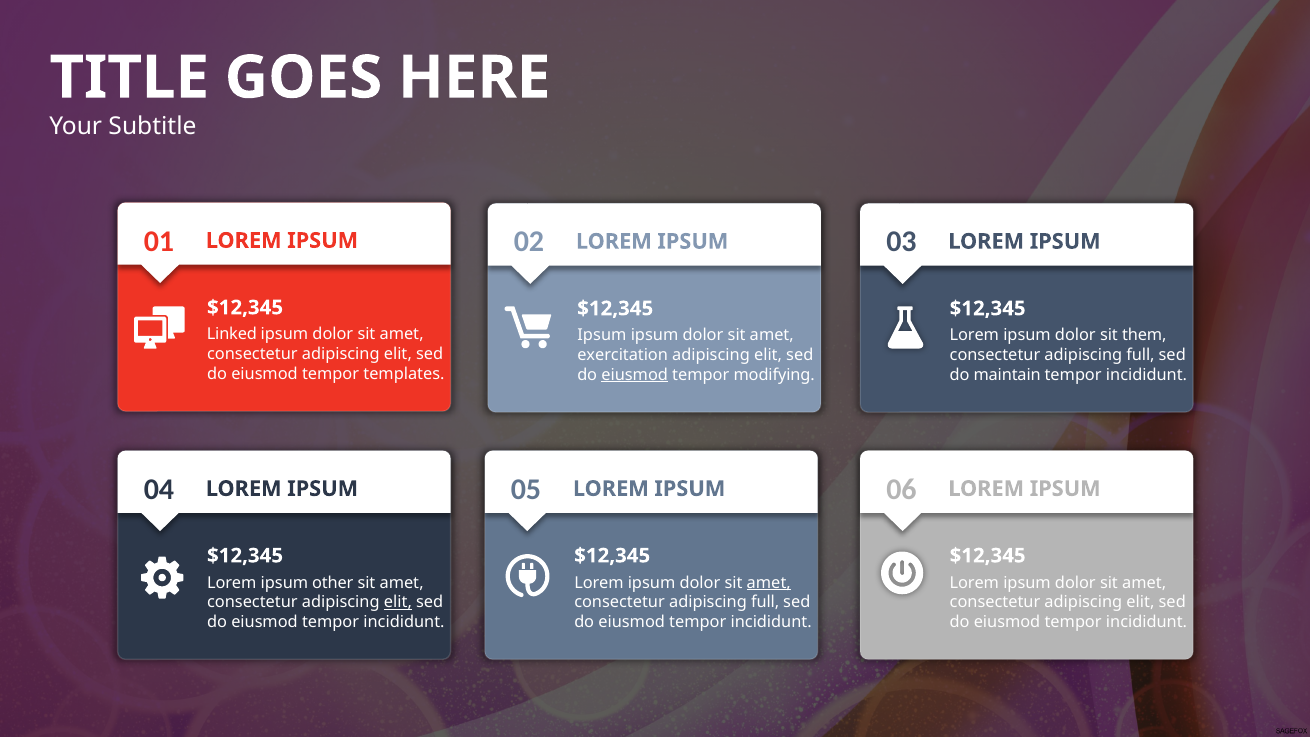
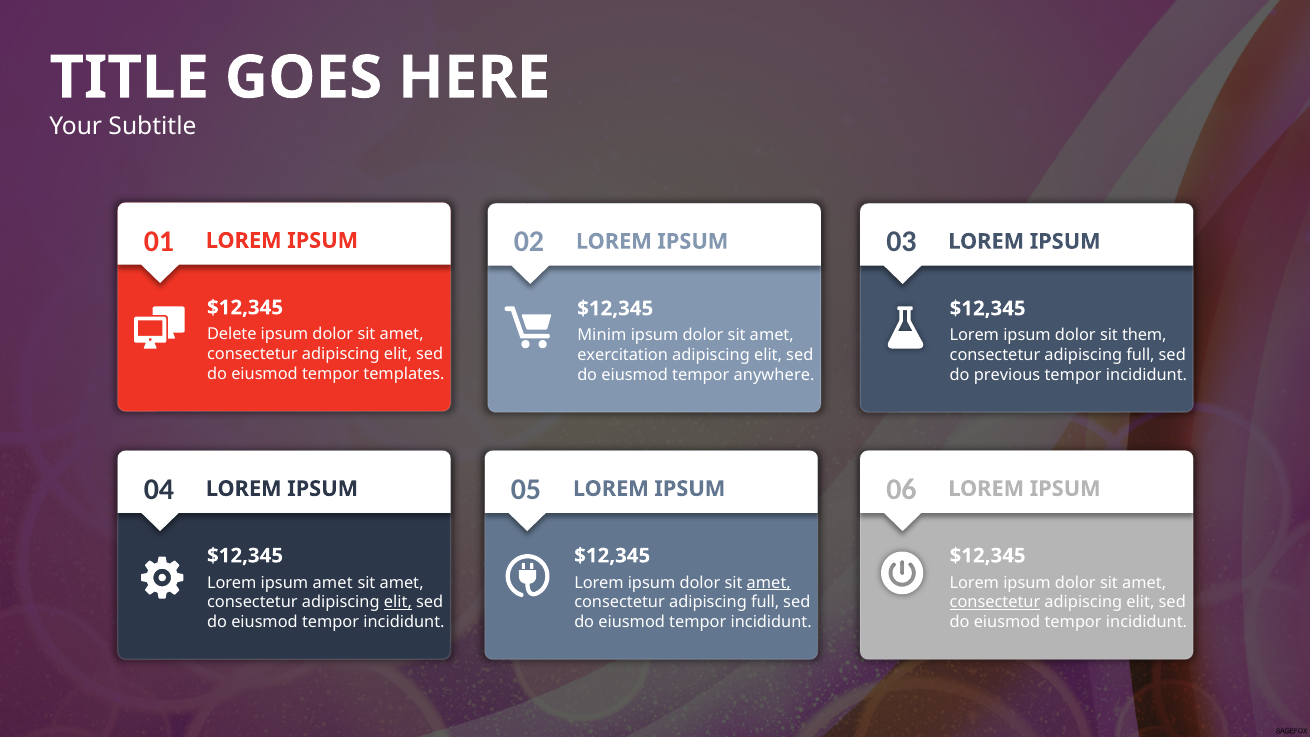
Linked: Linked -> Delete (232, 335)
Ipsum: Ipsum -> Minim (602, 335)
eiusmod underline: present -> none (635, 375)
modifying: modifying -> anywhere (774, 375)
maintain: maintain -> previous (1007, 375)
ipsum other: other -> amet (333, 583)
consectetur underline: none -> present (995, 602)
